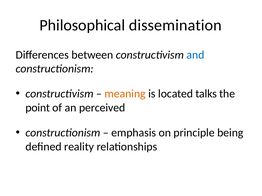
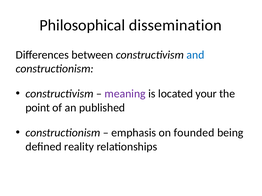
meaning colour: orange -> purple (125, 94)
talks: talks -> your (206, 94)
perceived: perceived -> published (102, 108)
principle: principle -> founded (194, 133)
